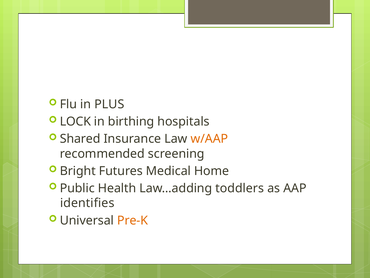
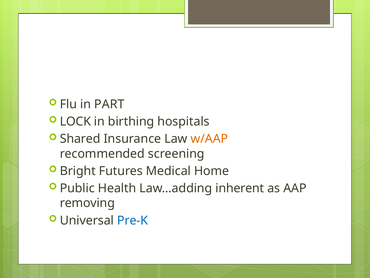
PLUS: PLUS -> PART (109, 104)
toddlers: toddlers -> inherent (240, 188)
identifies: identifies -> removing (87, 203)
Pre-K colour: orange -> blue (133, 220)
